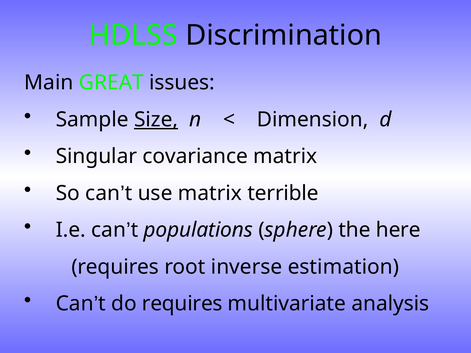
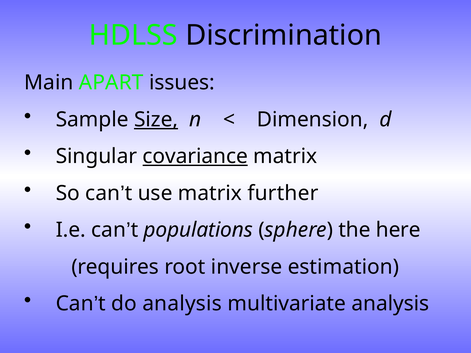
GREAT: GREAT -> APART (111, 83)
covariance underline: none -> present (195, 156)
terrible: terrible -> further (283, 193)
do requires: requires -> analysis (182, 304)
